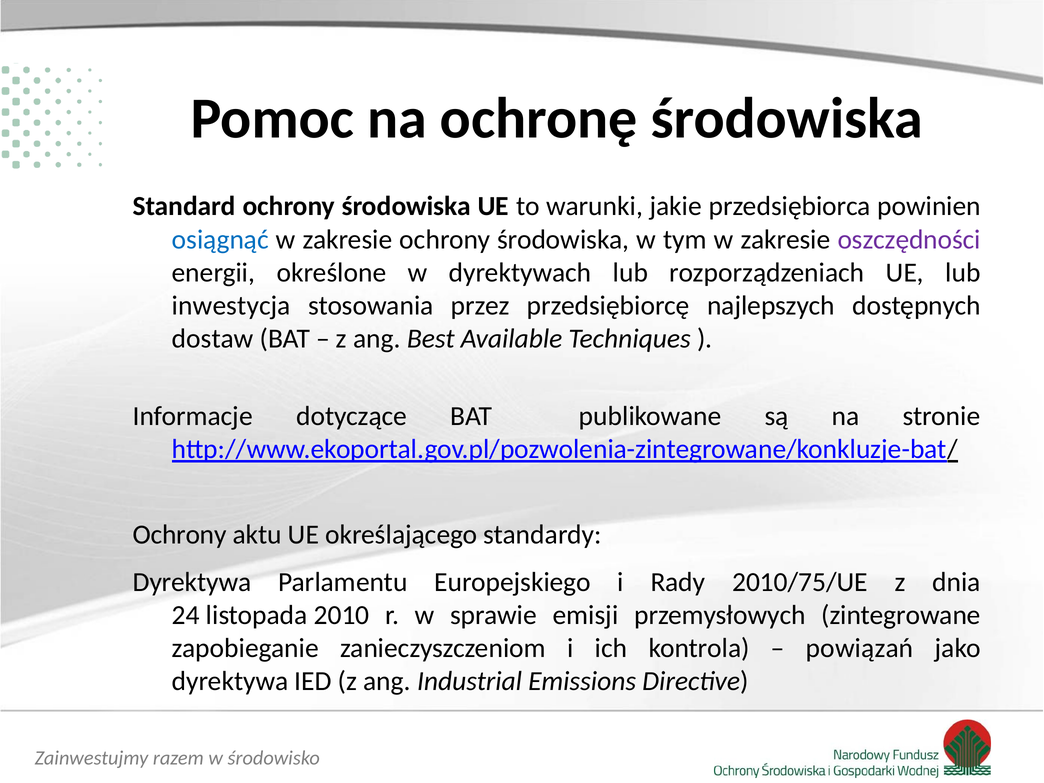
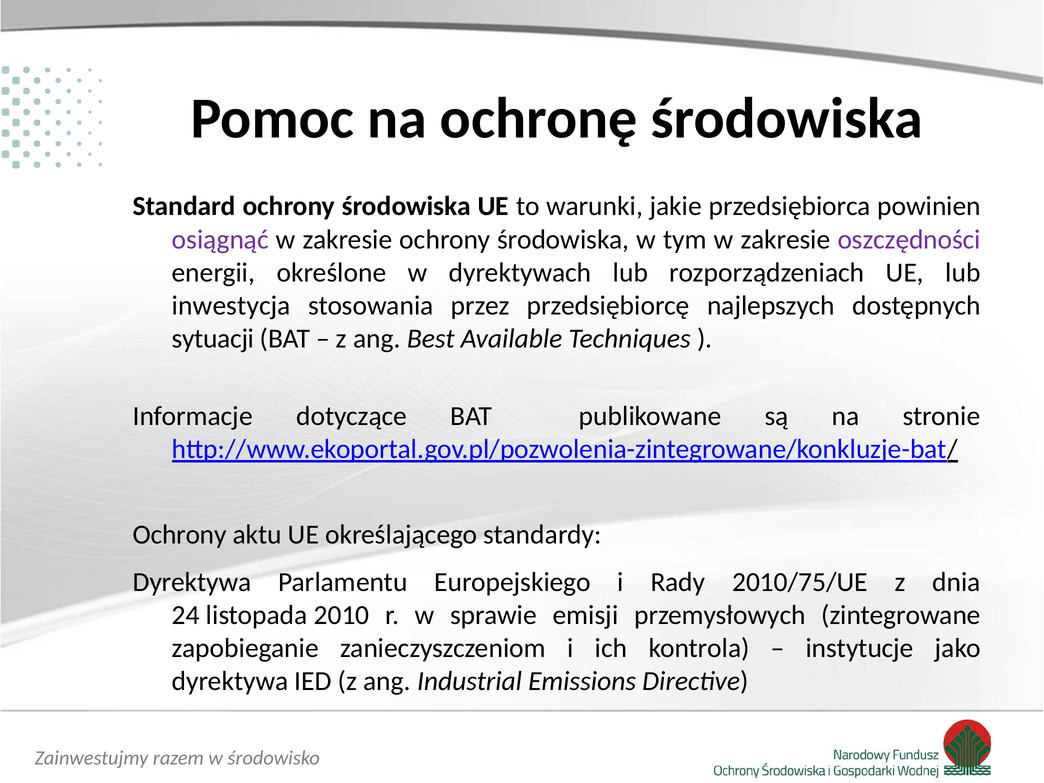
osiągnąć colour: blue -> purple (220, 239)
dostaw: dostaw -> sytuacji (213, 339)
powiązań: powiązań -> instytucje (860, 648)
